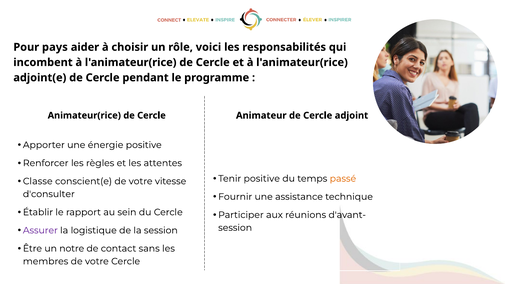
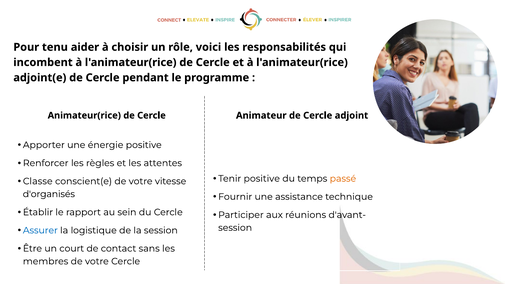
pays: pays -> tenu (55, 47)
d'consulter: d'consulter -> d'organisés (49, 194)
Assurer colour: purple -> blue (40, 230)
notre: notre -> court (72, 249)
